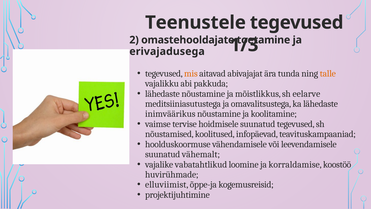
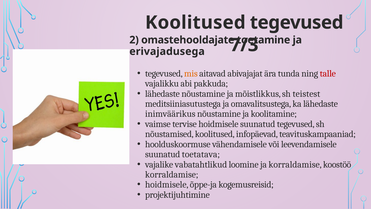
Teenustele: Teenustele -> Koolitused (195, 23)
1/3: 1/3 -> 7/3 (244, 45)
talle colour: orange -> red (328, 73)
eelarve: eelarve -> teistest (306, 94)
vähemalt: vähemalt -> toetatava (201, 154)
huvirühmade: huvirühmade -> korraldamise (172, 174)
elluviimist: elluviimist -> hoidmisele (167, 184)
